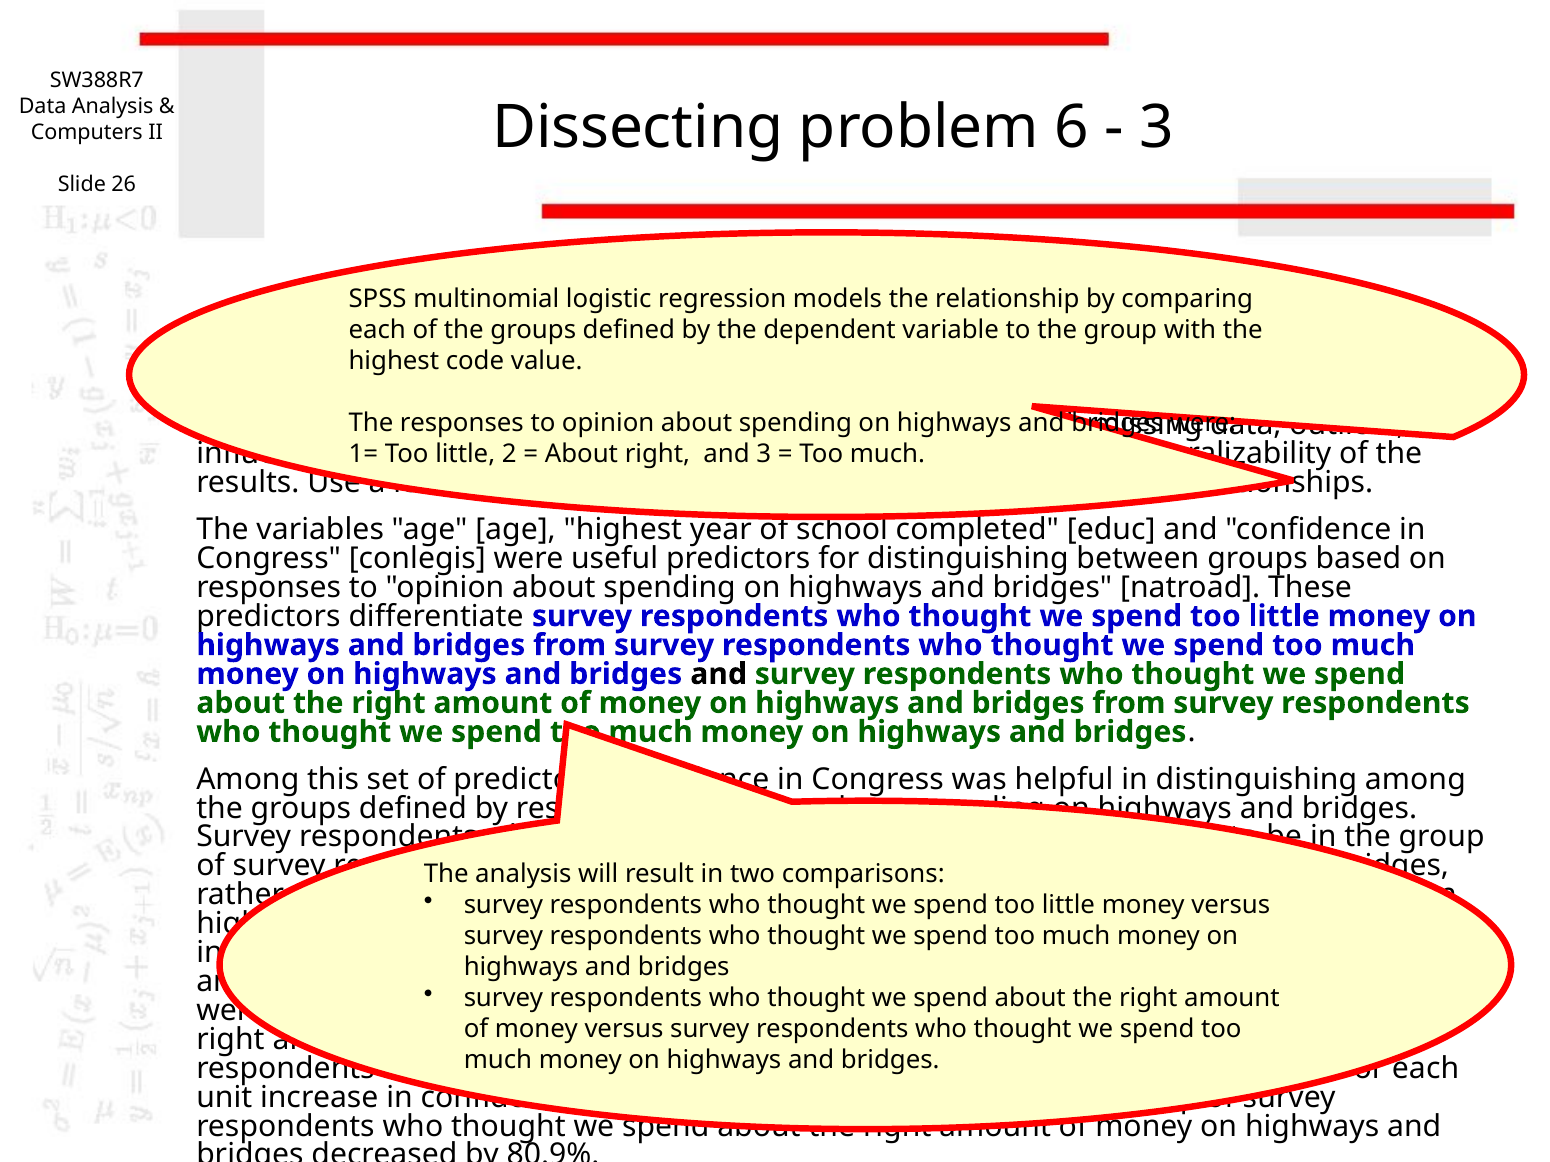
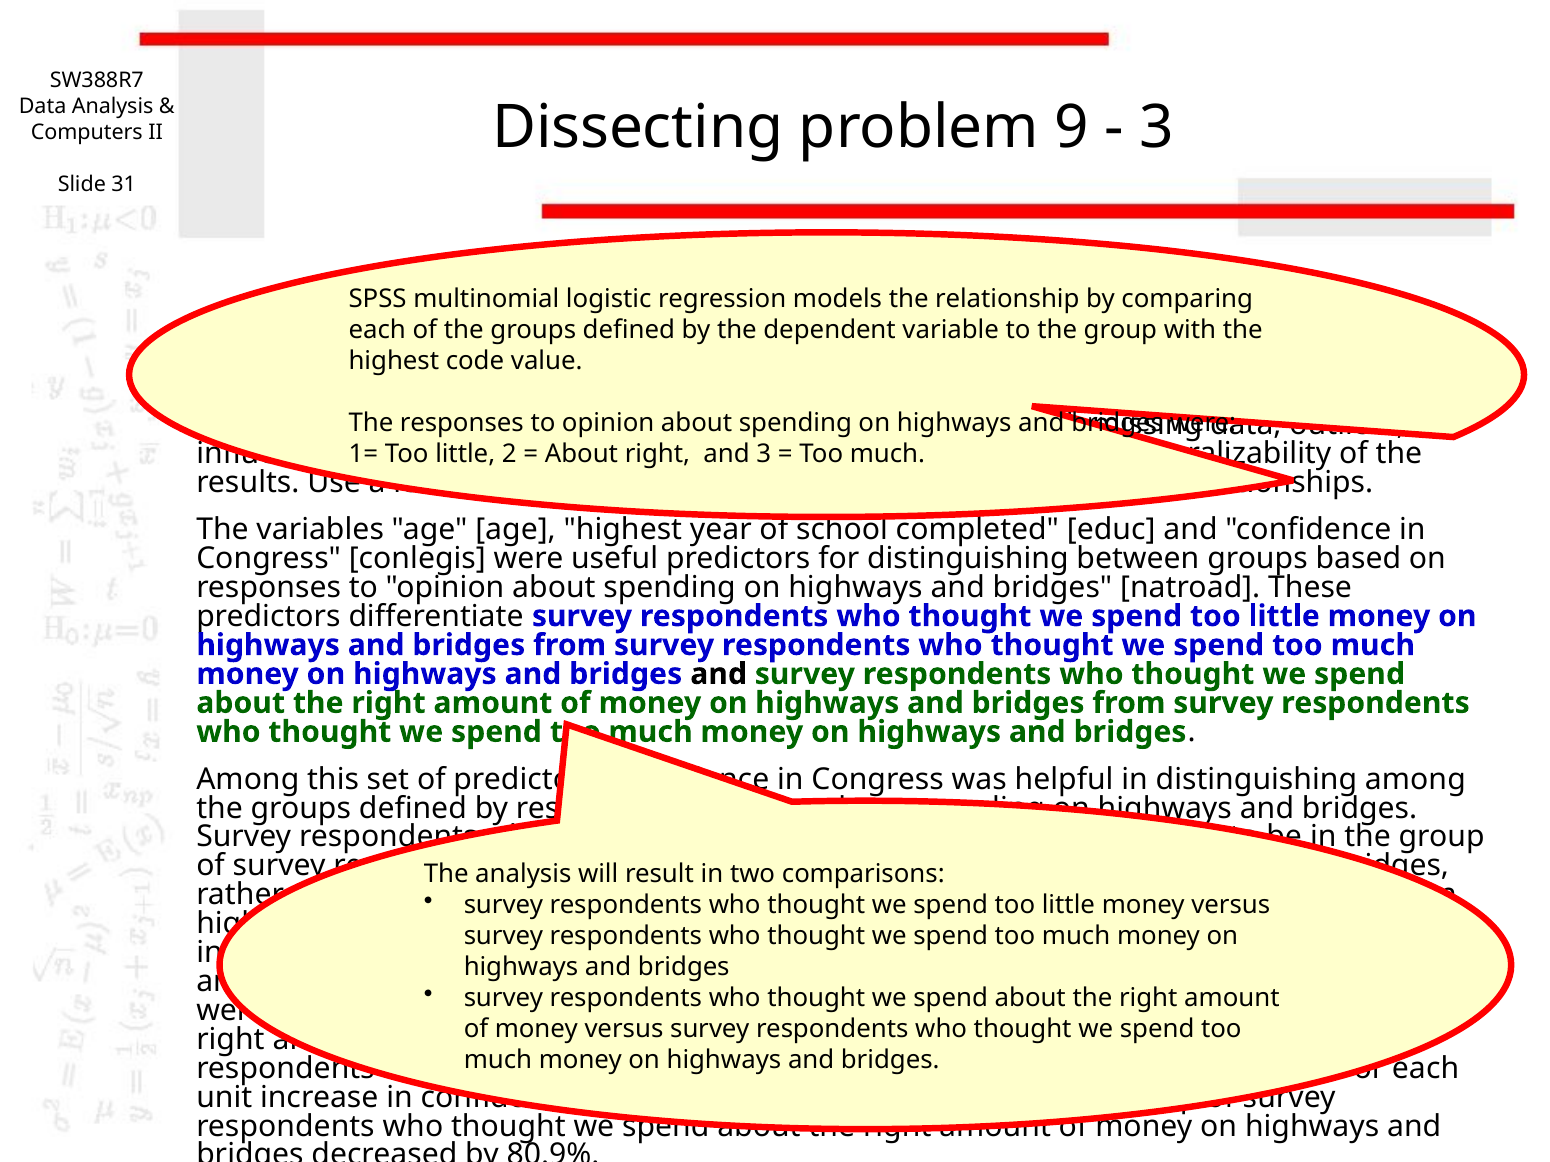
6: 6 -> 9 (1072, 128)
26: 26 -> 31 (124, 184)
